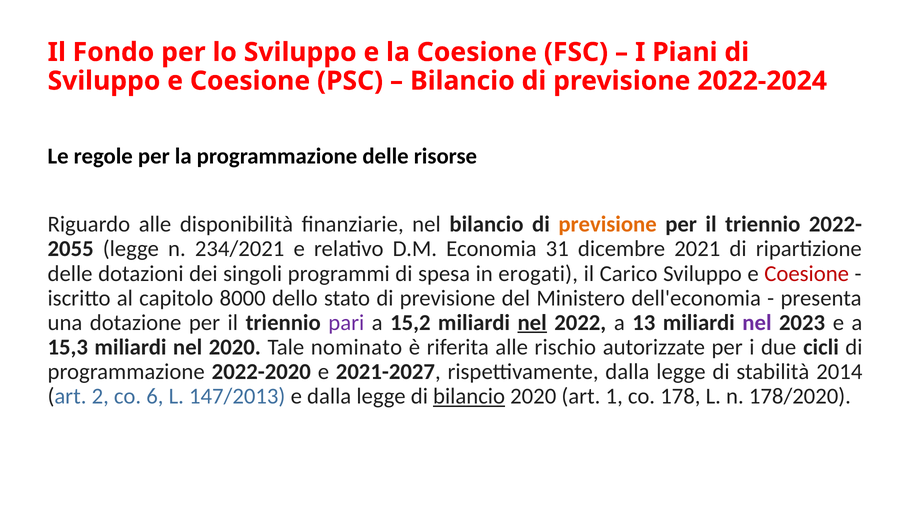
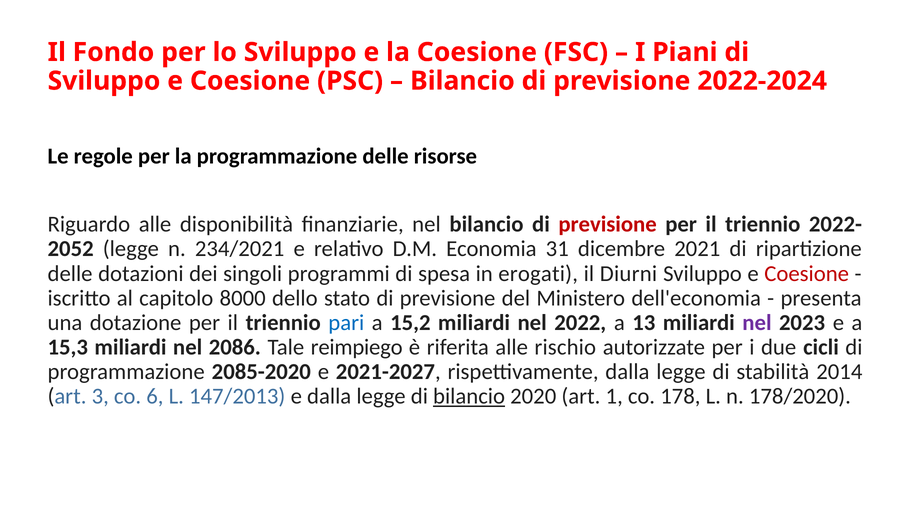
previsione colour: orange -> red (608, 224)
2055: 2055 -> 2052 (71, 249)
Carico: Carico -> Diurni (629, 273)
pari colour: purple -> blue (346, 323)
nel underline: present -> none (532, 323)
nel 2020: 2020 -> 2086 (235, 347)
nominato: nominato -> reimpiego (357, 347)
2022-2020: 2022-2020 -> 2085-2020 (261, 372)
2: 2 -> 3 (100, 396)
